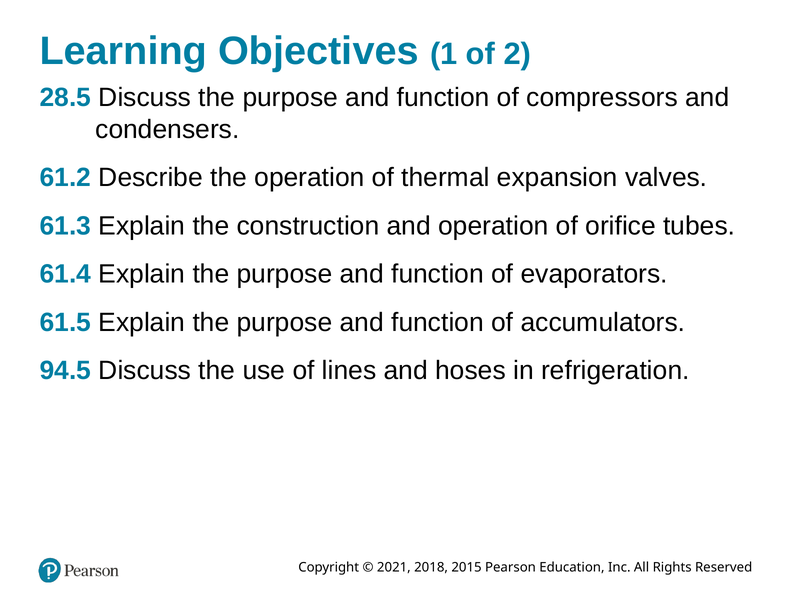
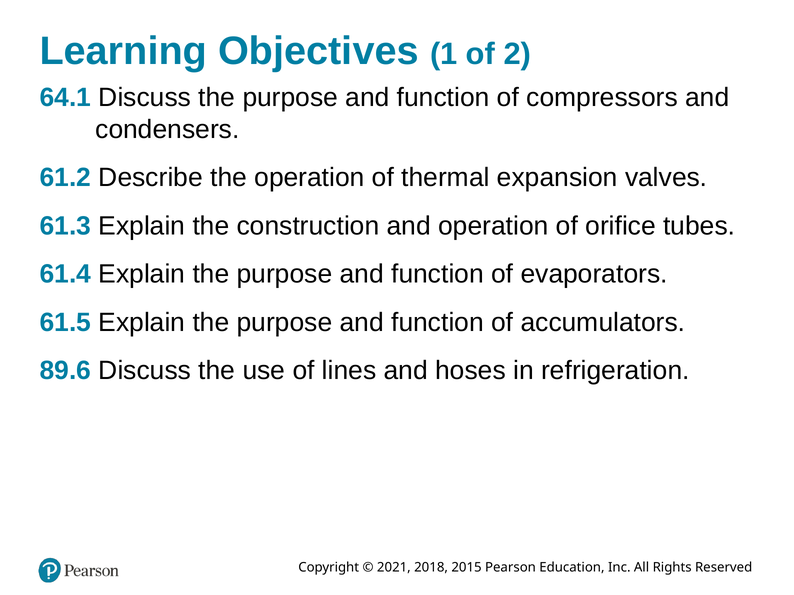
28.5: 28.5 -> 64.1 (65, 98)
94.5: 94.5 -> 89.6 (65, 371)
